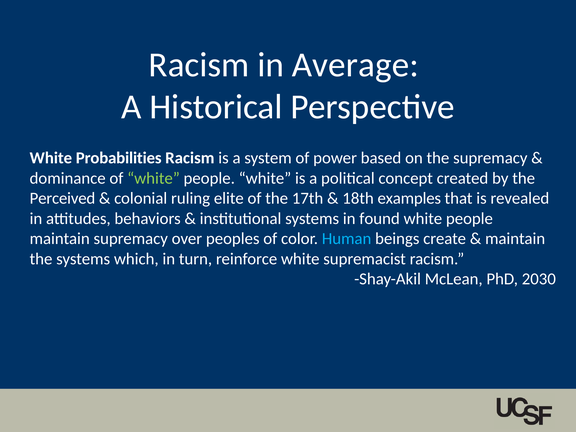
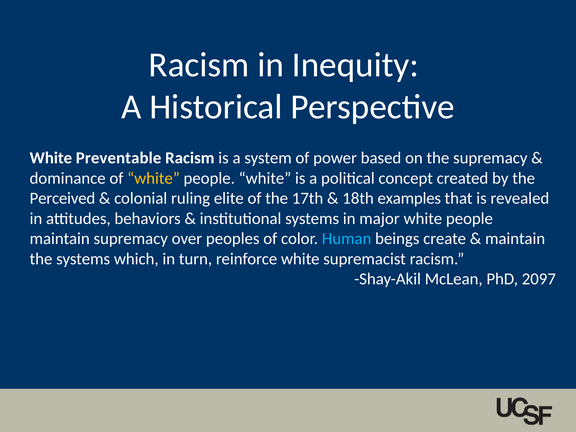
Average: Average -> Inequity (355, 65)
Probabilities: Probabilities -> Preventable (119, 158)
white colour: light green -> yellow (154, 178)
found: found -> major (380, 219)
2030: 2030 -> 2097 (539, 279)
